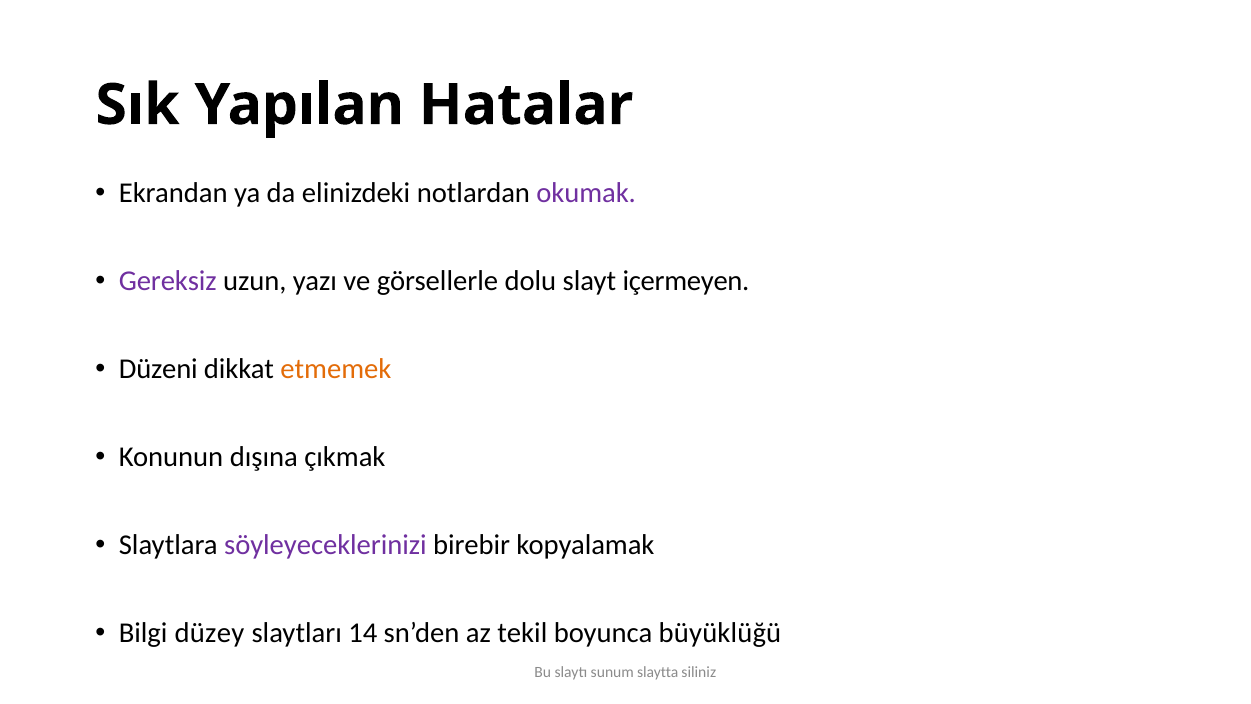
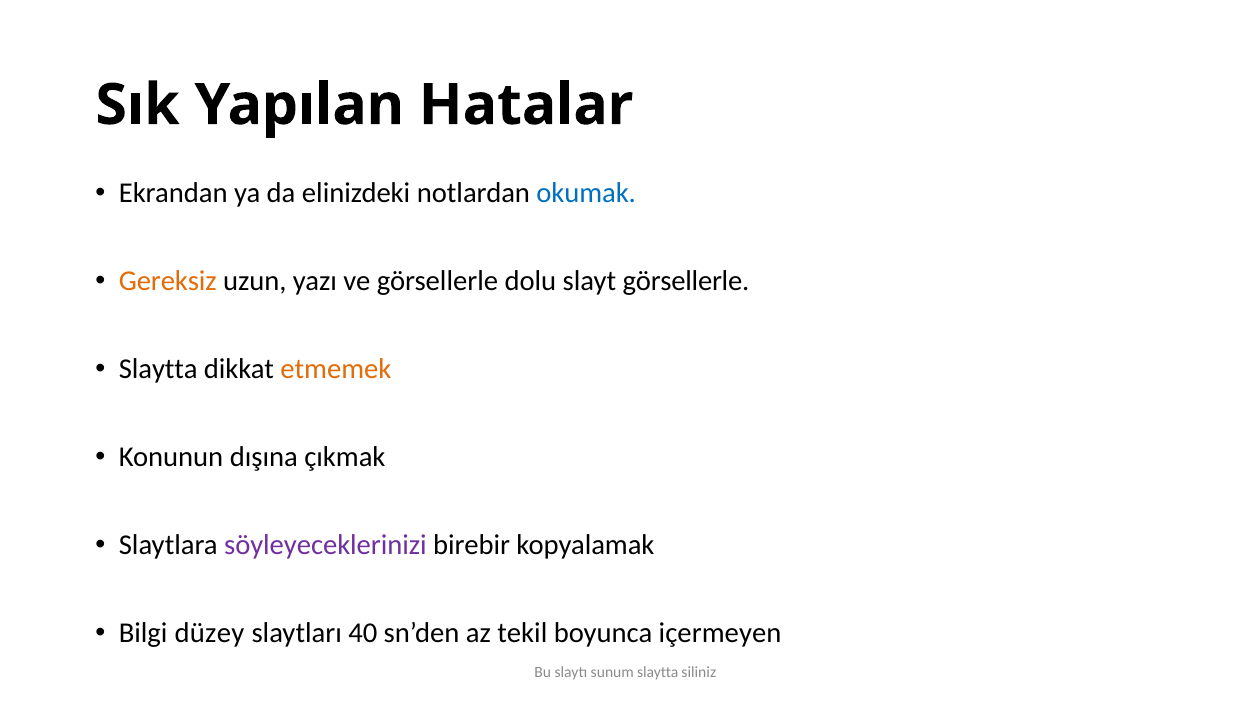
okumak colour: purple -> blue (586, 193)
Gereksiz colour: purple -> orange (168, 281)
slayt içermeyen: içermeyen -> görsellerle (686, 281)
Düzeni: Düzeni -> Slaytta (158, 369)
14: 14 -> 40 (363, 633)
büyüklüğü: büyüklüğü -> içermeyen (720, 633)
